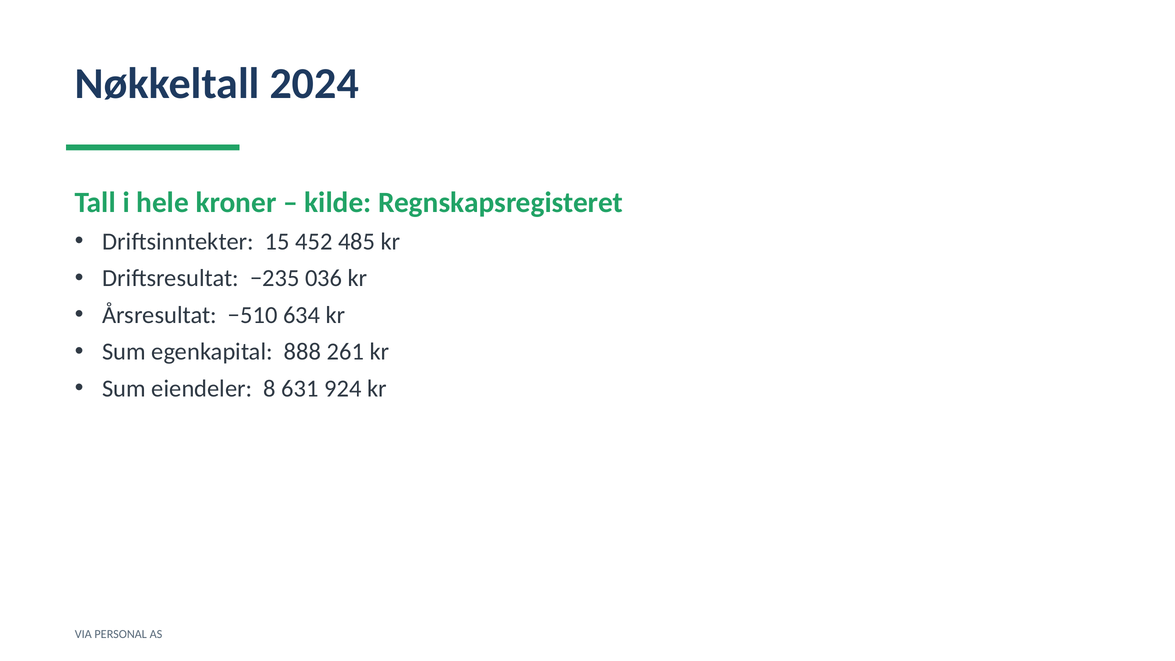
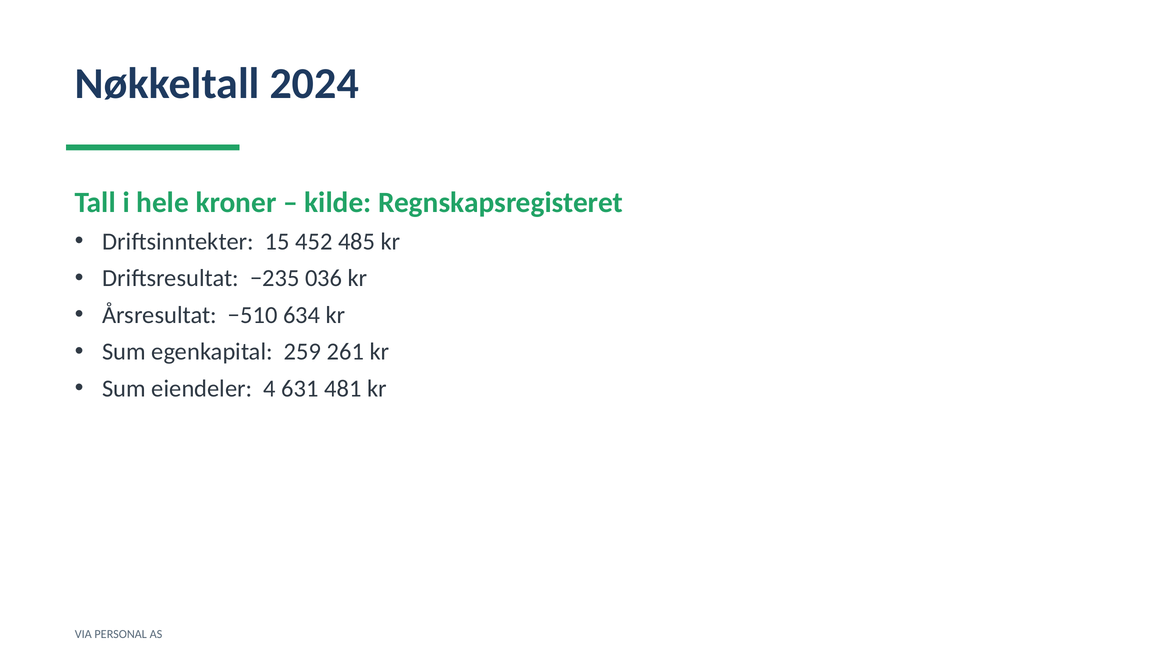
888: 888 -> 259 (303, 352)
8: 8 -> 4 (270, 389)
924: 924 -> 481 (343, 389)
